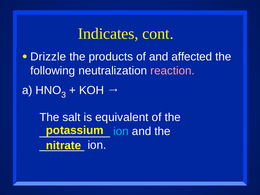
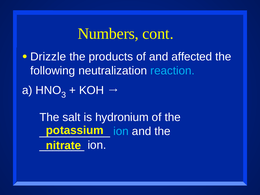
Indicates: Indicates -> Numbers (108, 34)
reaction colour: pink -> light blue (173, 71)
equivalent: equivalent -> hydronium (122, 117)
